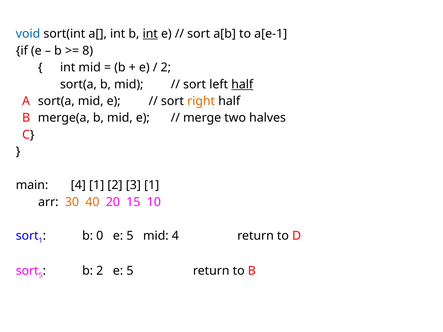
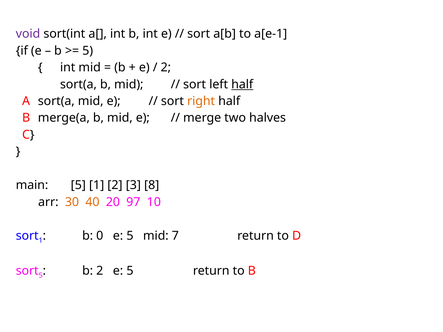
void colour: blue -> purple (28, 34)
int underline: present -> none (150, 34)
8: 8 -> 5 (88, 51)
main 4: 4 -> 5 (78, 185)
3 1: 1 -> 8 (152, 185)
15: 15 -> 97 (133, 202)
mid 4: 4 -> 7 (175, 236)
